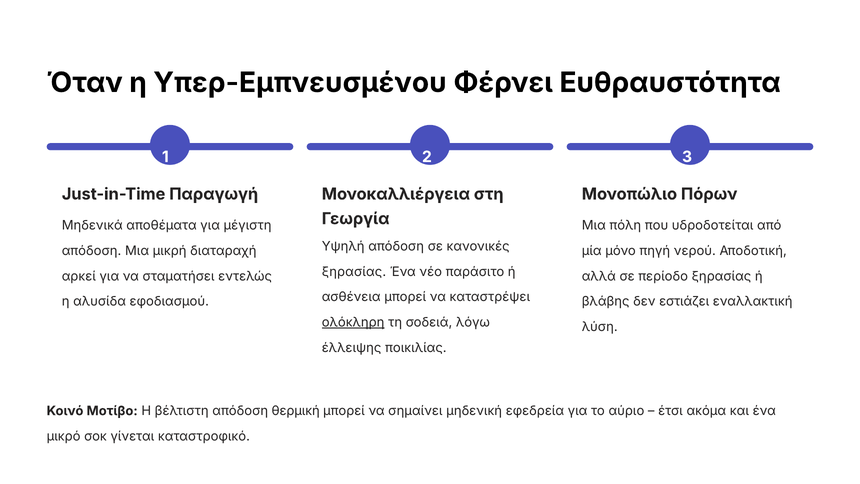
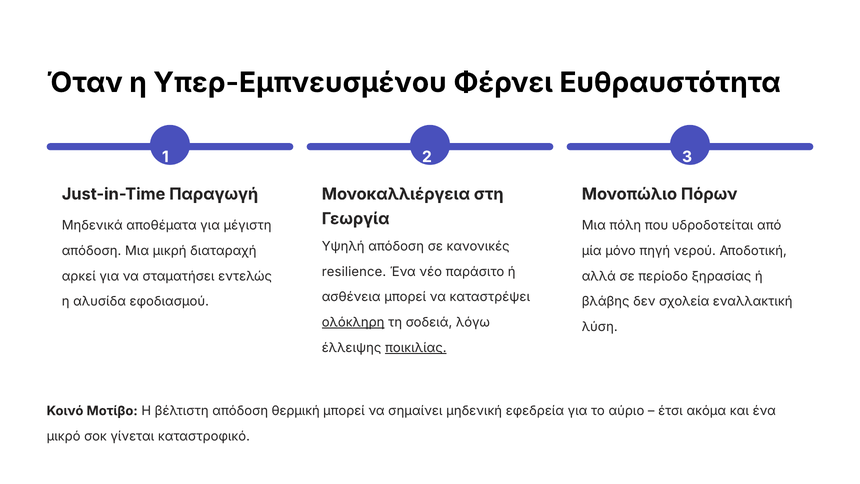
ξηρασίας: ξηρασίας -> resilience (354, 272)
εστιάζει: εστιάζει -> σχολεία (684, 301)
ποικιλίας underline: none -> present (416, 348)
